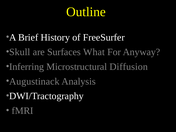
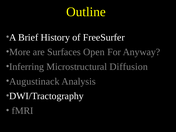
Skull: Skull -> More (20, 52)
What: What -> Open (94, 52)
